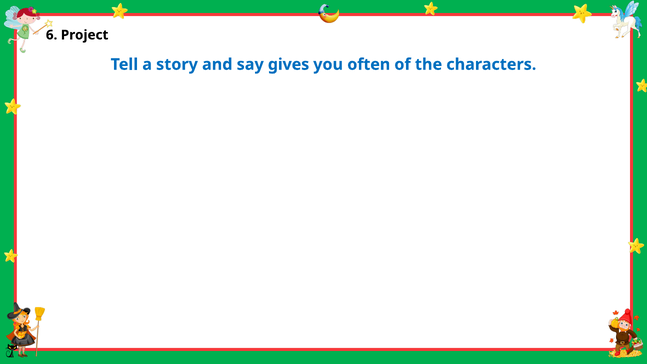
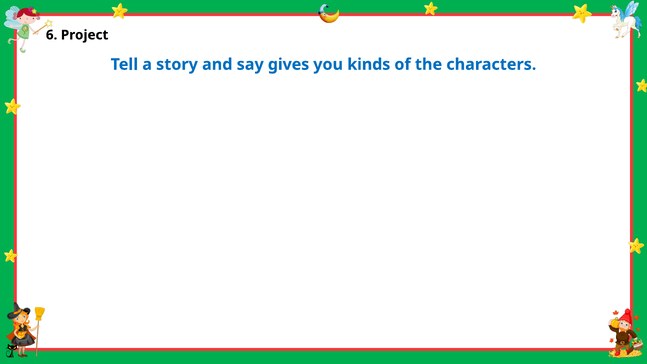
often: often -> kinds (369, 64)
